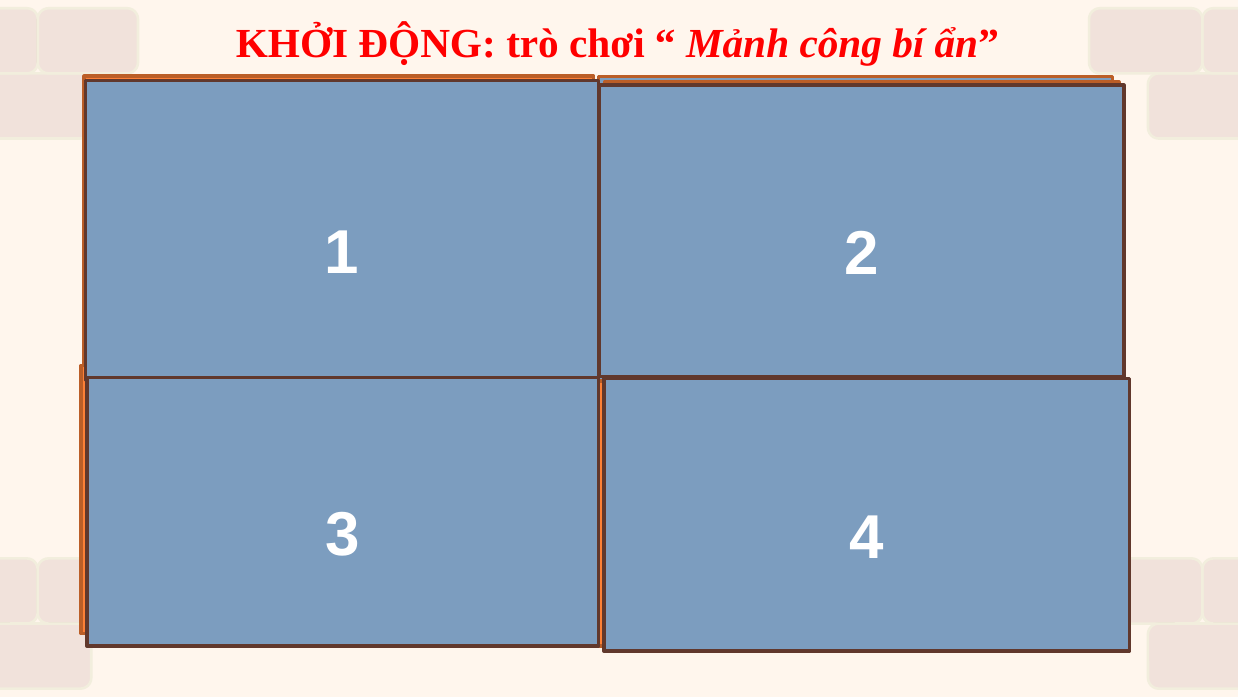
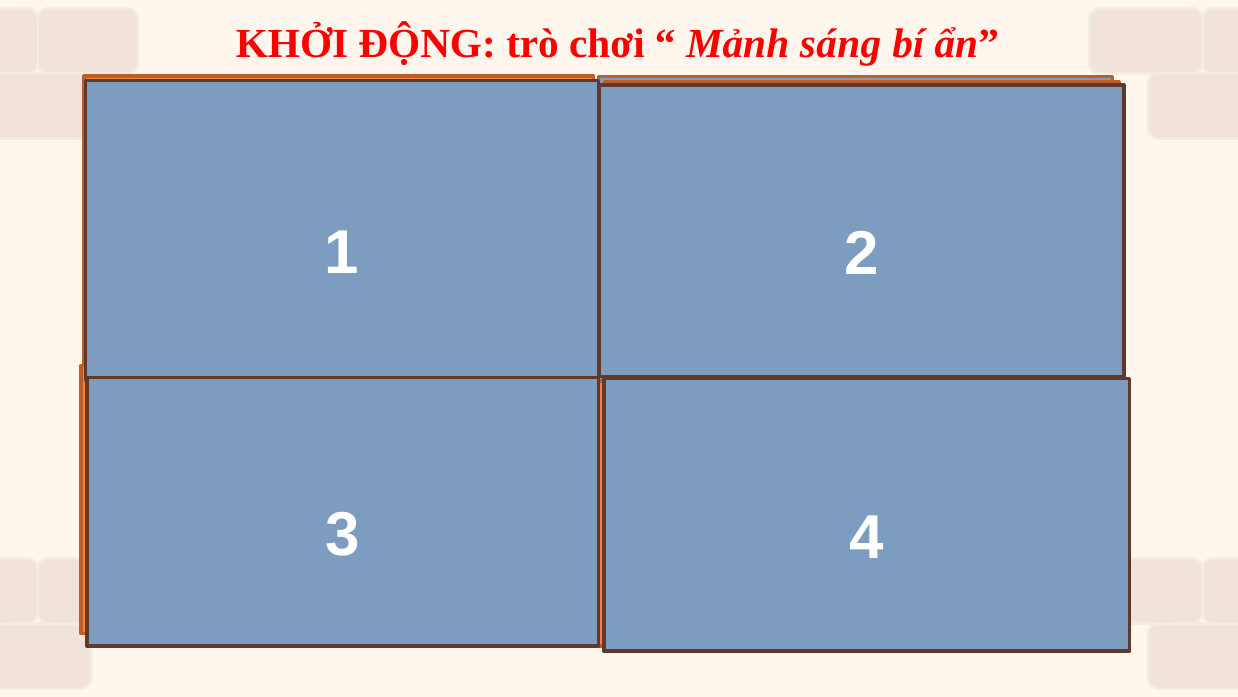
Mảnh công: công -> sáng (841, 44)
